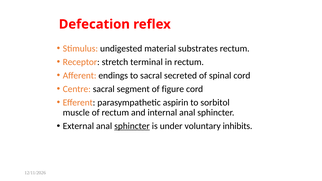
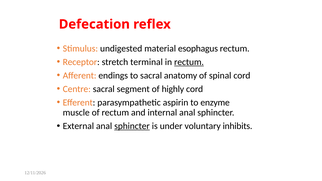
substrates: substrates -> esophagus (198, 48)
rectum underline: none -> present (189, 62)
secreted: secreted -> anatomy (181, 75)
figure: figure -> highly (173, 89)
sorbitol: sorbitol -> enzyme (215, 102)
